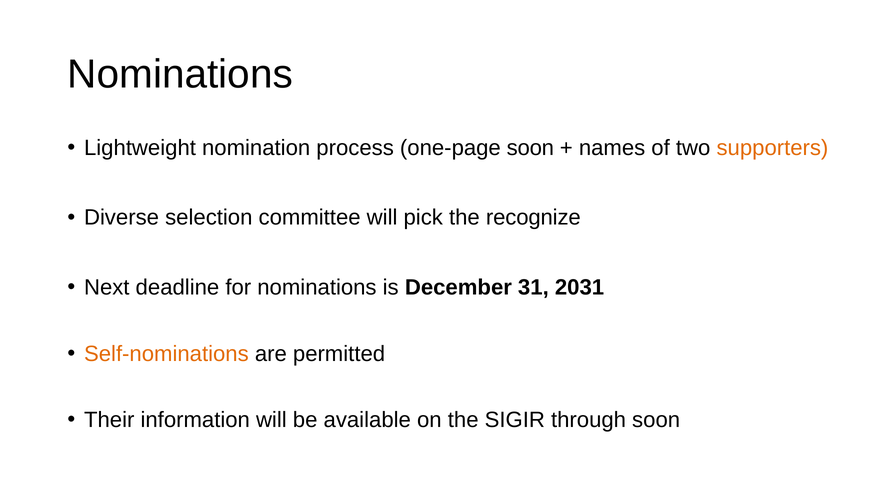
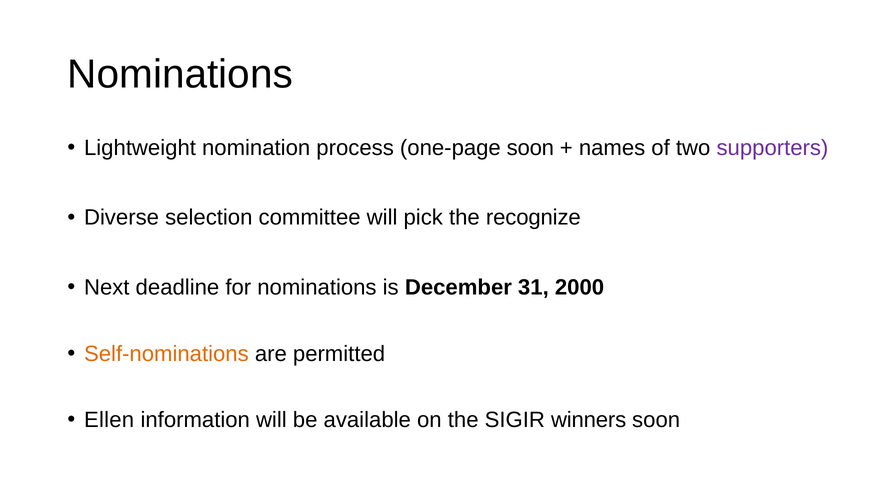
supporters colour: orange -> purple (772, 148)
2031: 2031 -> 2000 (580, 287)
Their: Their -> Ellen (109, 420)
through: through -> winners (589, 420)
